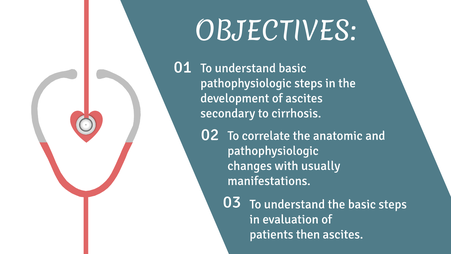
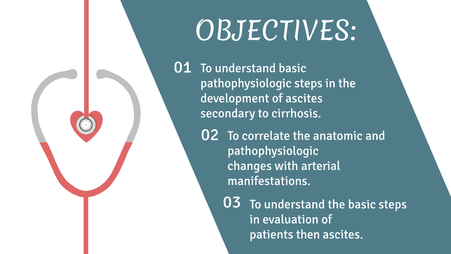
usually: usually -> arterial (321, 166)
